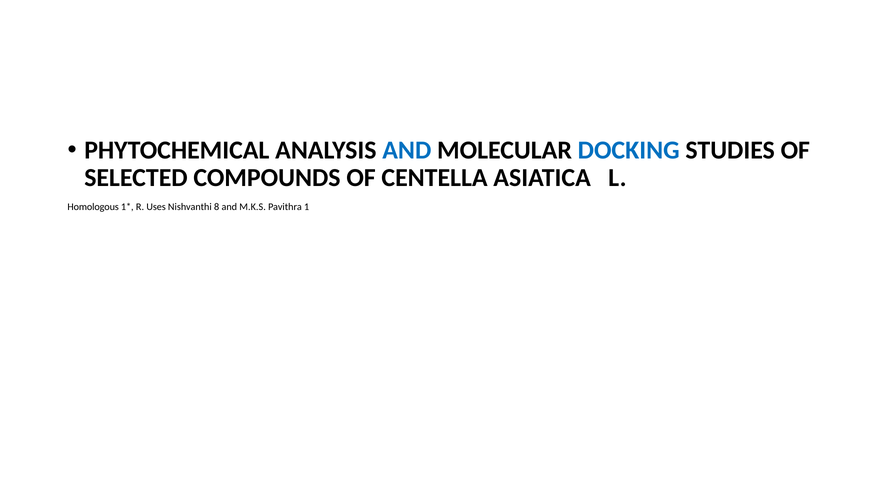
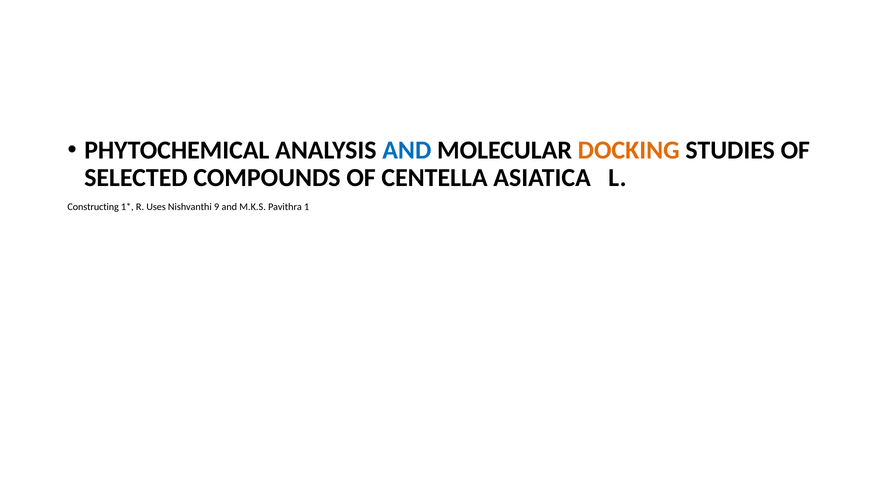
DOCKING colour: blue -> orange (629, 150)
Homologous: Homologous -> Constructing (93, 207)
8: 8 -> 9 (217, 207)
